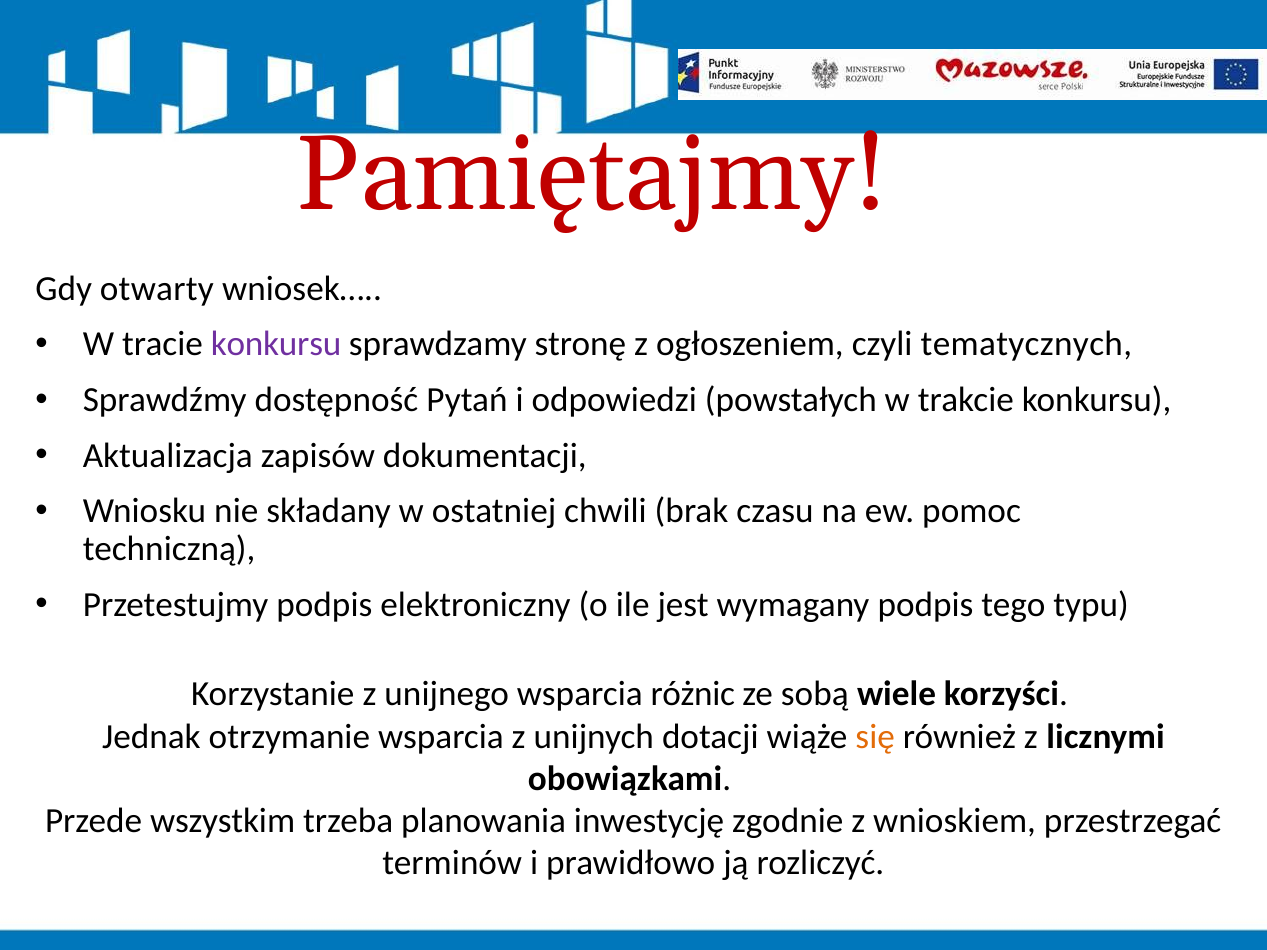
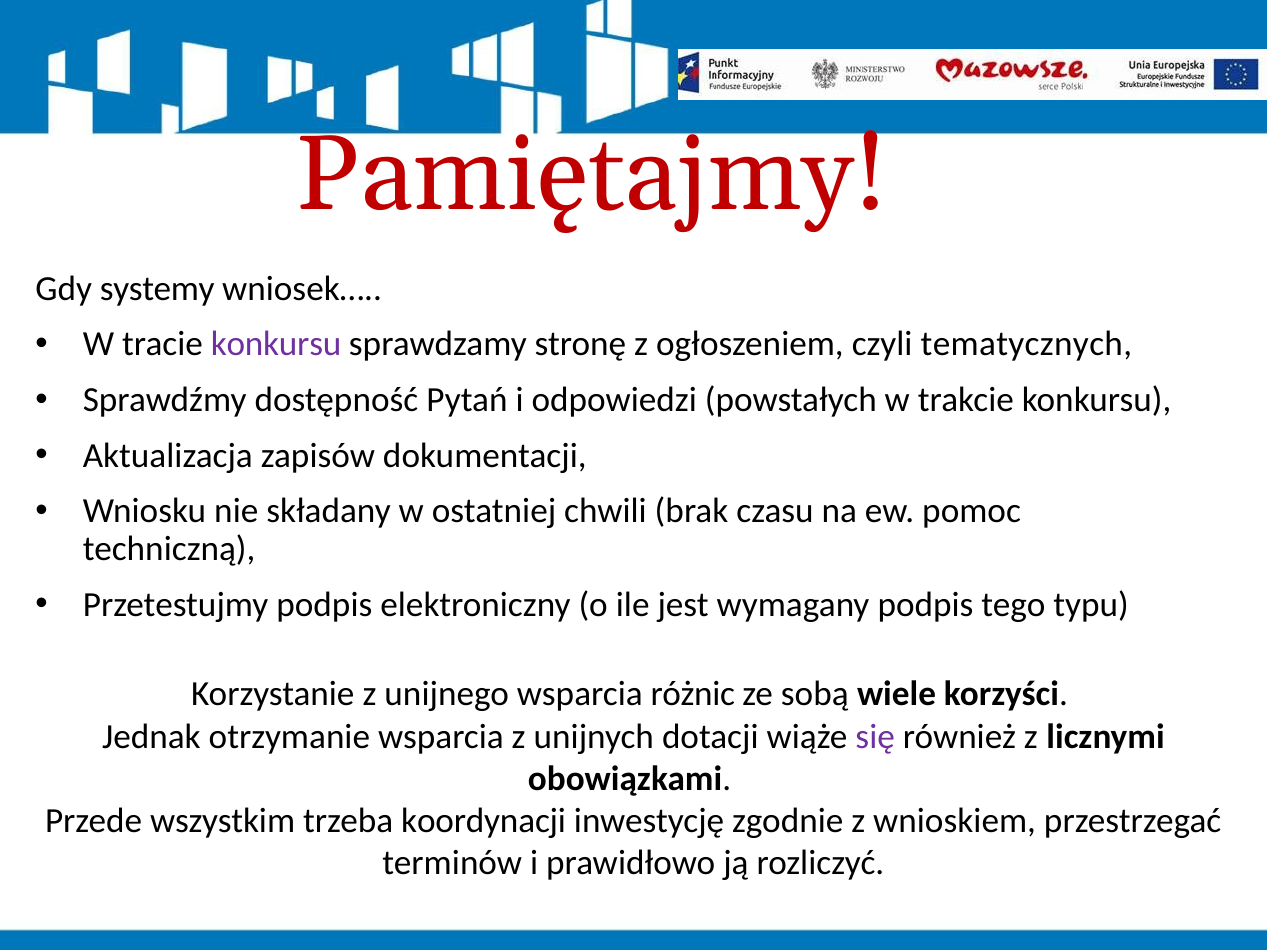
otwarty: otwarty -> systemy (157, 289)
się colour: orange -> purple (875, 737)
planowania: planowania -> koordynacji (484, 821)
